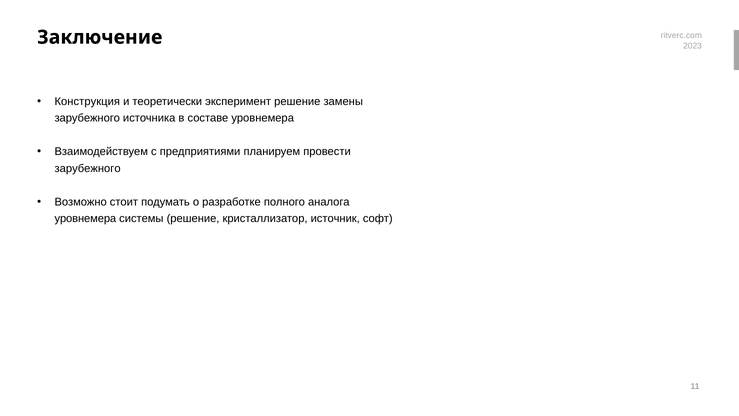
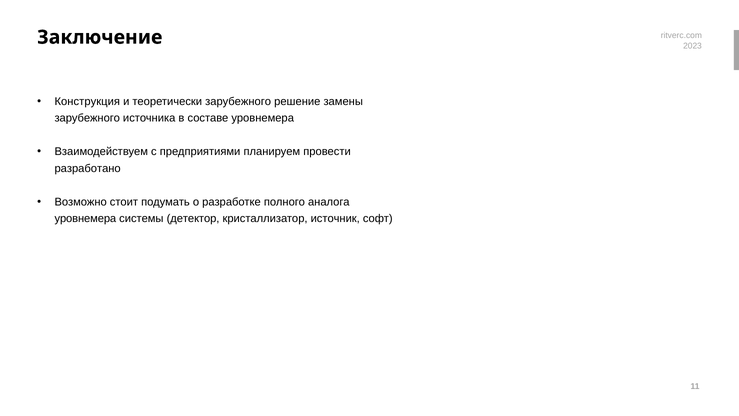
теоретически эксперимент: эксперимент -> зарубежного (238, 101)
зарубежного: зарубежного -> разработано (88, 168)
системы решение: решение -> детектор (193, 219)
